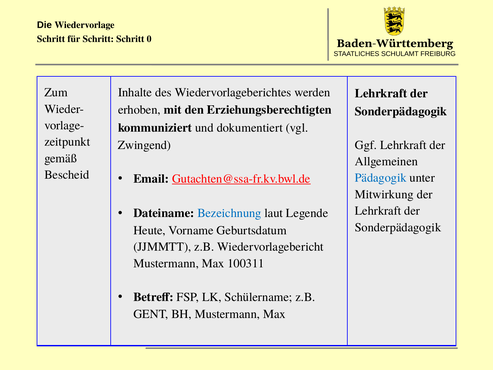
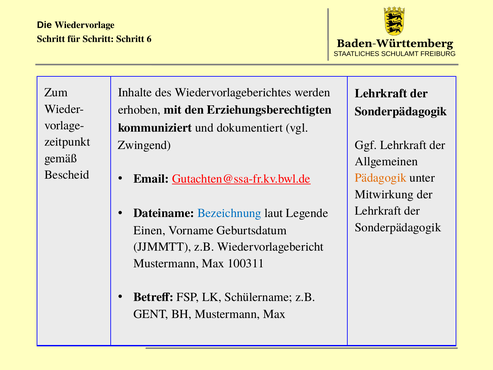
0: 0 -> 6 (149, 39)
Pädagogik colour: blue -> orange (381, 178)
Heute: Heute -> Einen (149, 230)
